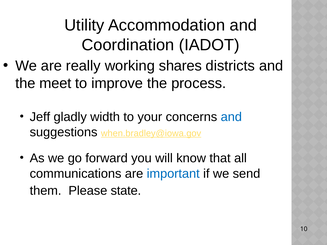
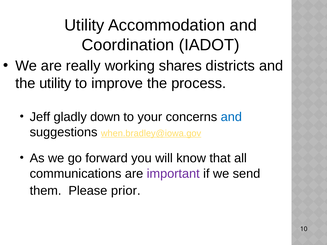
the meet: meet -> utility (55, 83)
width: width -> down (105, 117)
important colour: blue -> purple (173, 174)
state: state -> prior (126, 191)
